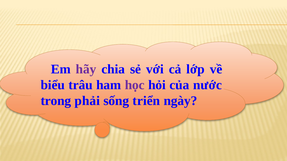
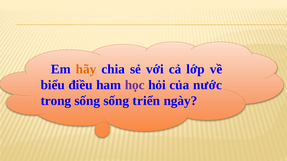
hãy colour: purple -> orange (86, 69)
trâu: trâu -> điều (81, 85)
trong phải: phải -> sống (87, 101)
